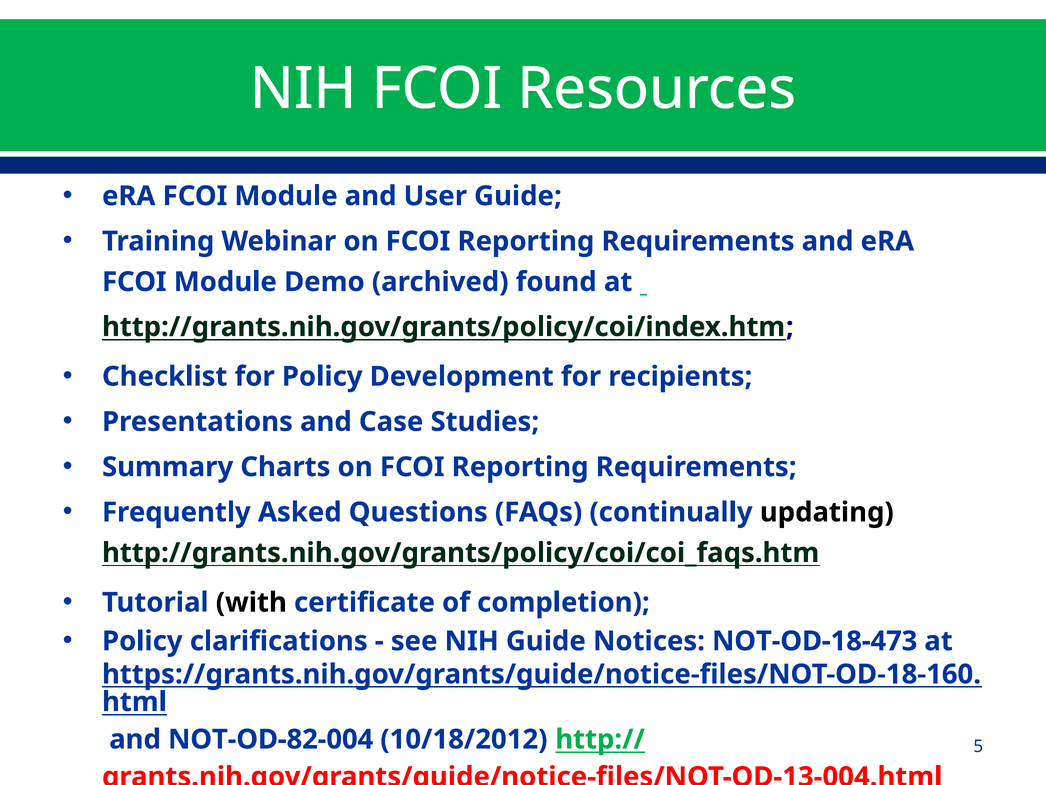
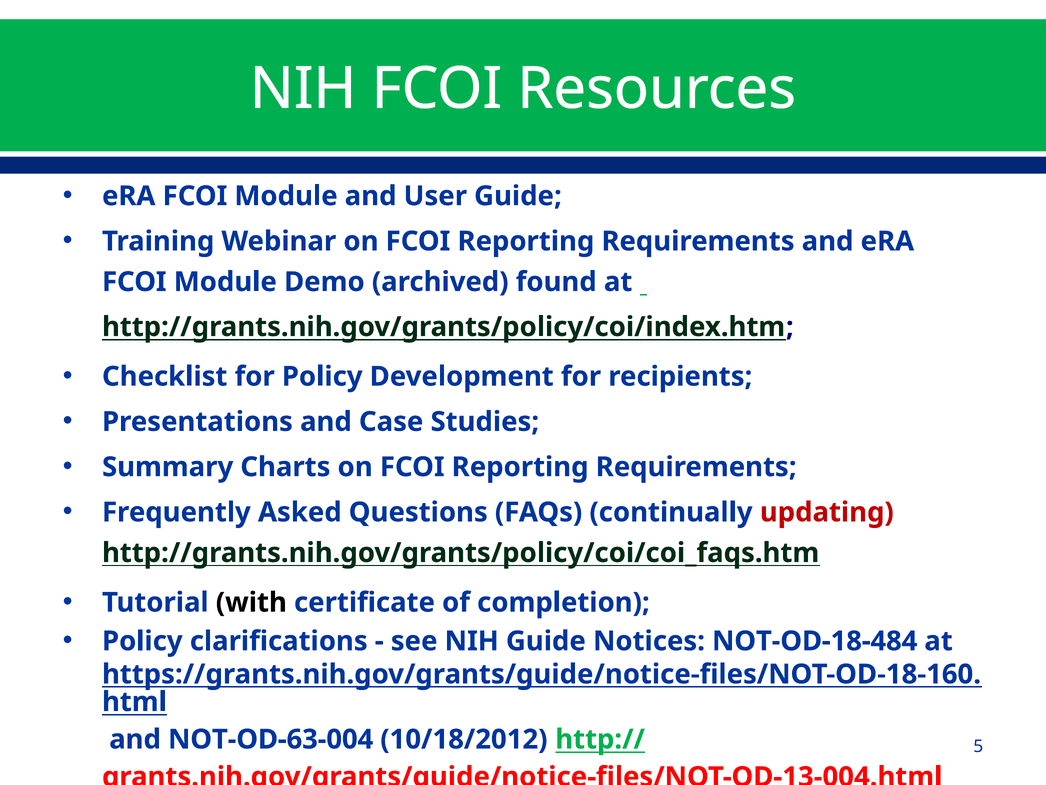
updating colour: black -> red (827, 512)
NOT-OD-18-473: NOT-OD-18-473 -> NOT-OD-18-484 (815, 641)
NOT-OD-82-004: NOT-OD-82-004 -> NOT-OD-63-004 (271, 739)
